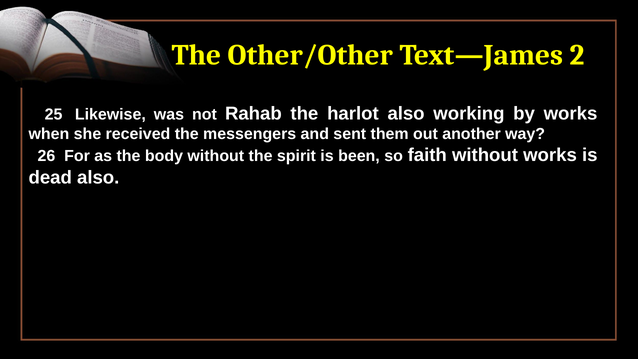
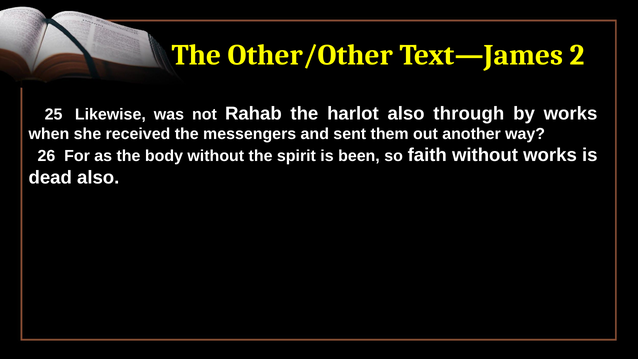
working: working -> through (469, 114)
